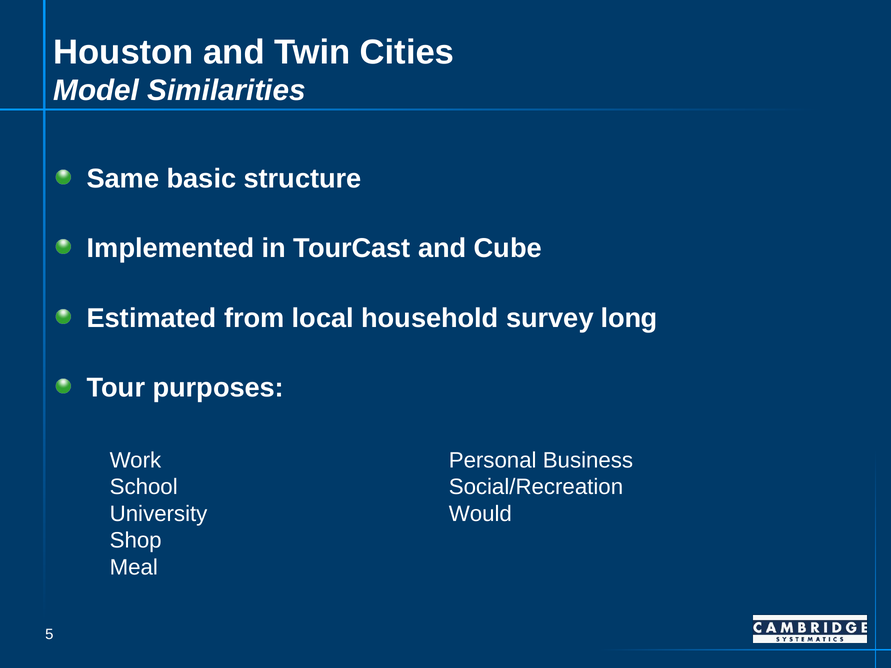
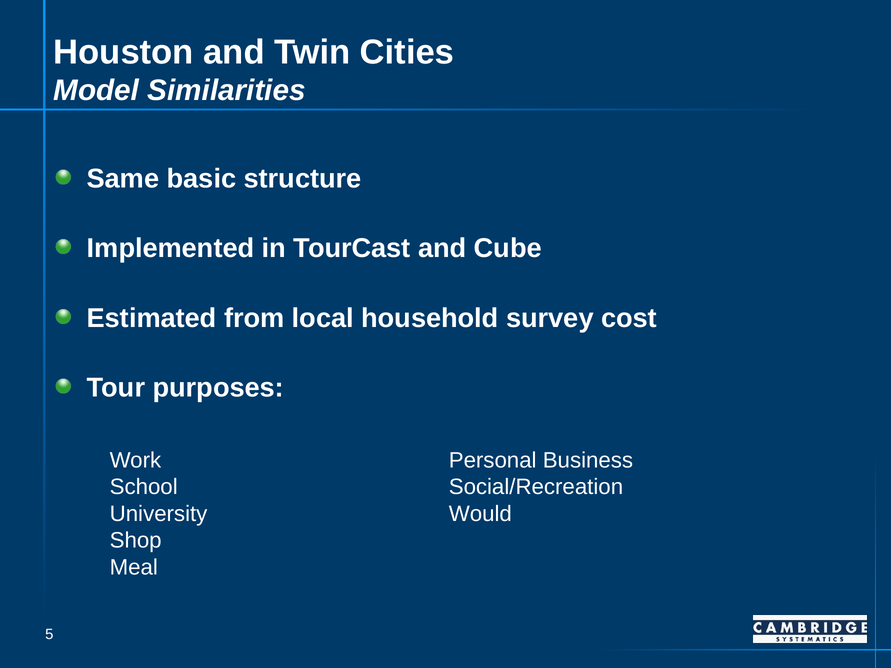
long: long -> cost (629, 318)
